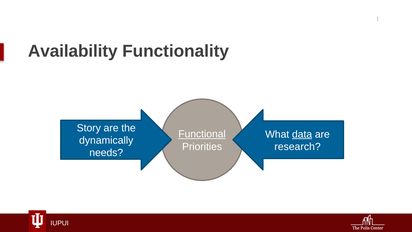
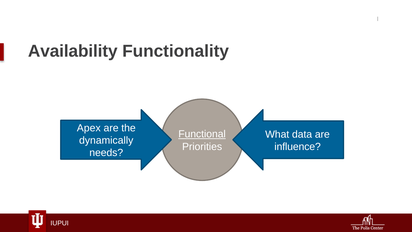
Story: Story -> Apex (89, 128)
data underline: present -> none (302, 134)
research: research -> influence (298, 146)
